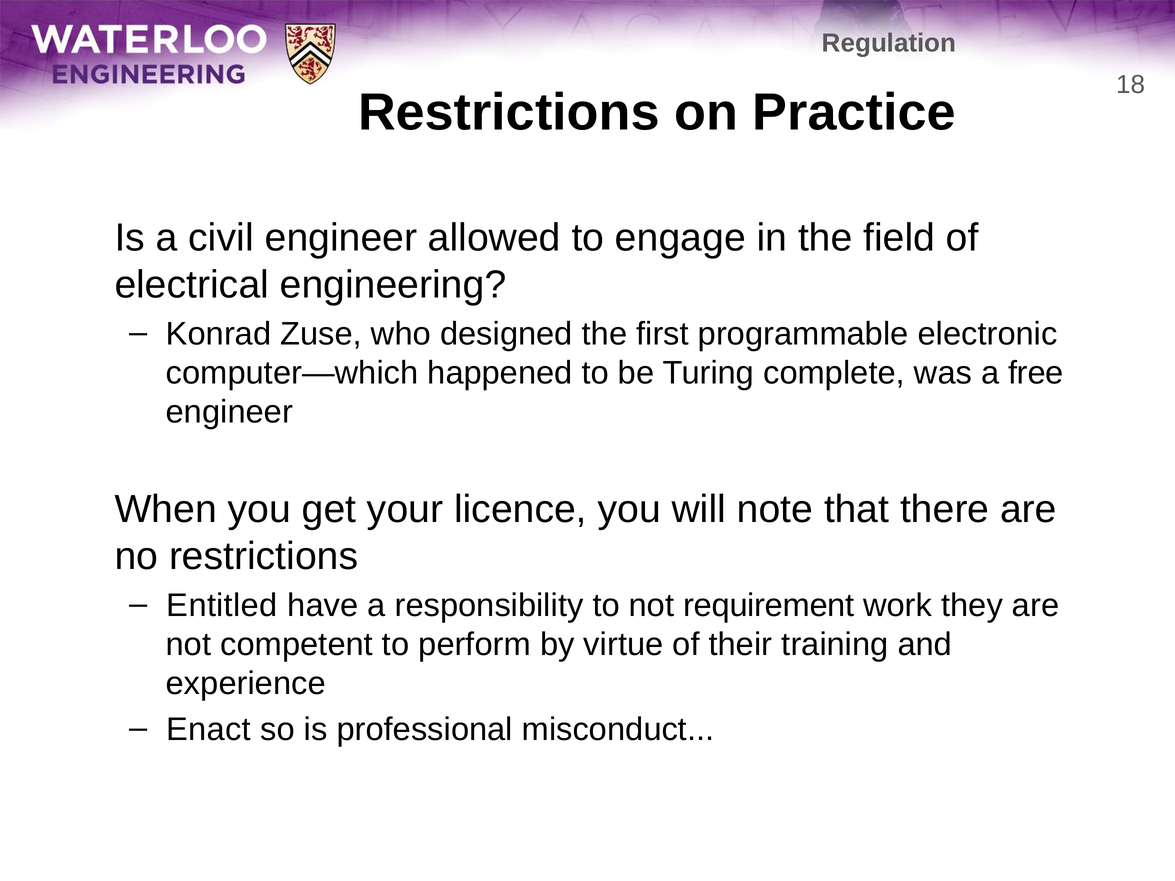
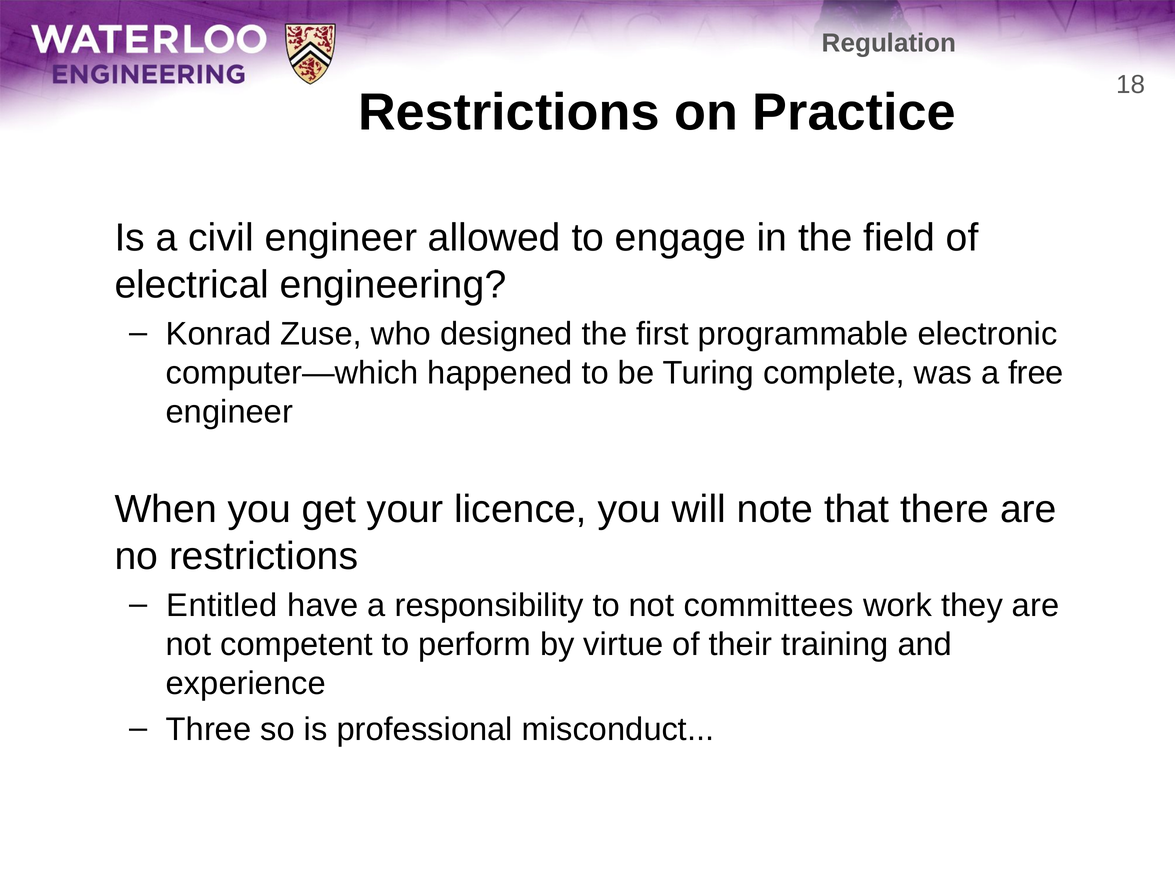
requirement: requirement -> committees (769, 605)
Enact: Enact -> Three (209, 730)
